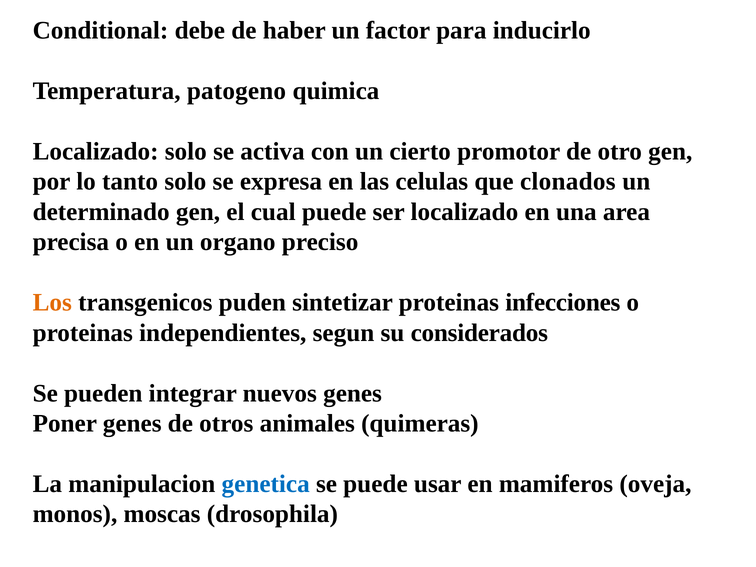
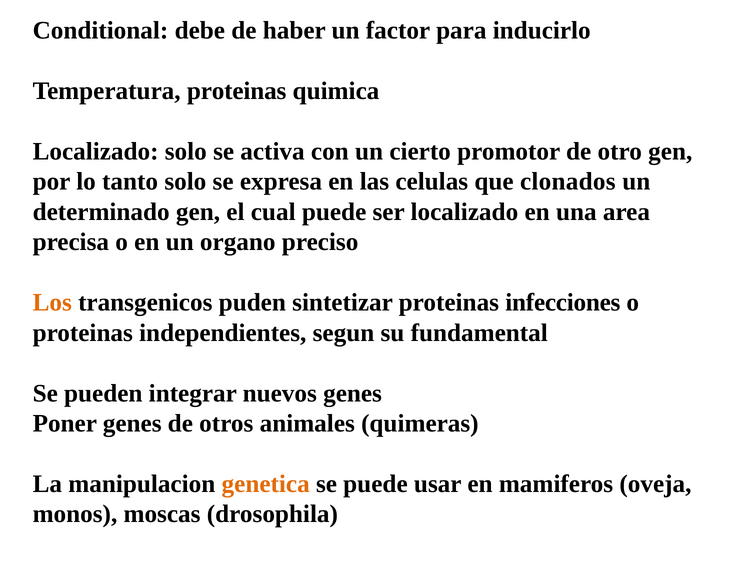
Temperatura patogeno: patogeno -> proteinas (237, 91)
considerados: considerados -> fundamental (479, 333)
genetica colour: blue -> orange (266, 484)
